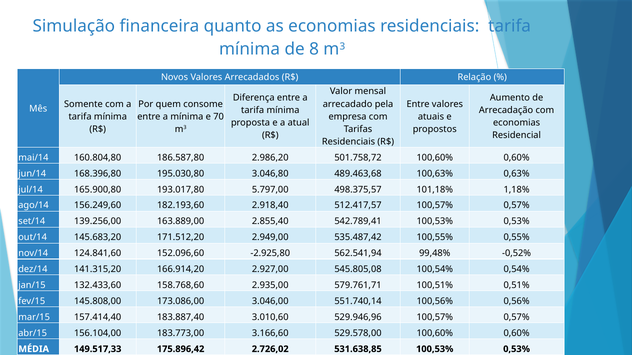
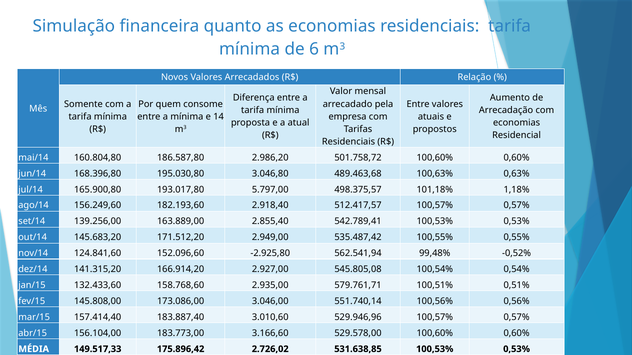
8: 8 -> 6 (314, 49)
70: 70 -> 14 (219, 117)
